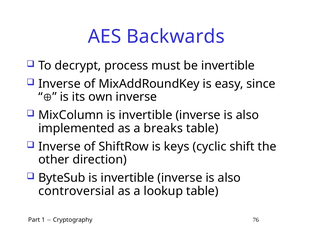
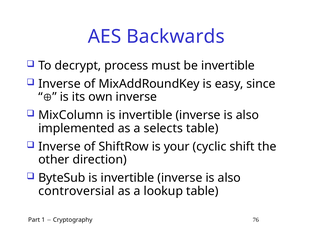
breaks: breaks -> selects (163, 128)
keys: keys -> your (177, 146)
